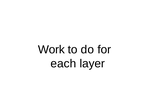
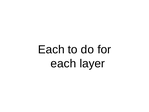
Work: Work -> Each (51, 49)
